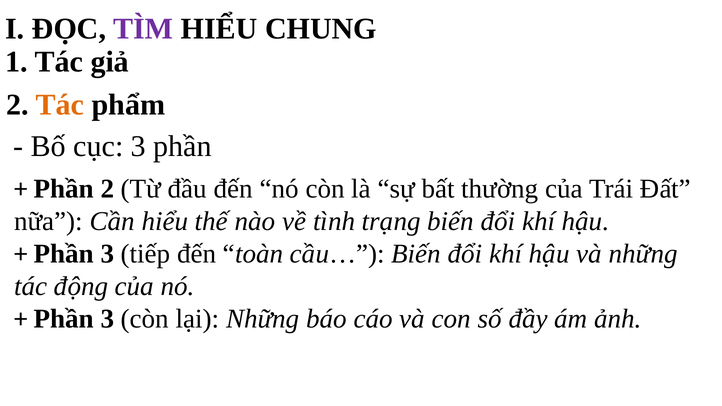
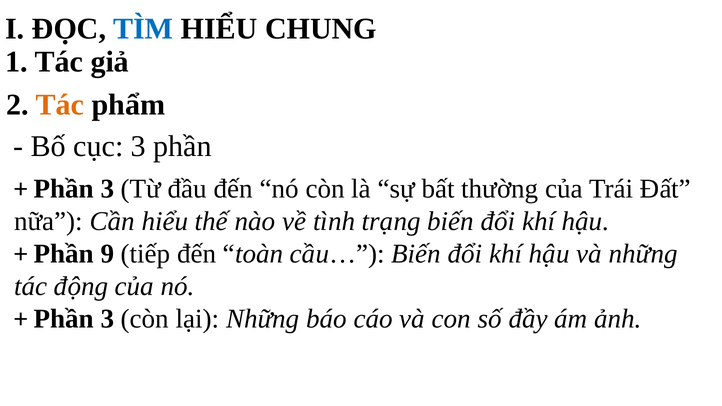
TÌM colour: purple -> blue (143, 29)
2: 2 -> 3 (107, 189)
3: 3 -> 9 (107, 254)
